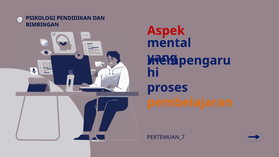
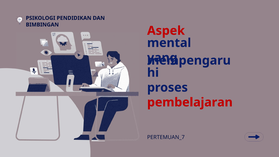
pembelajaran colour: orange -> red (190, 102)
